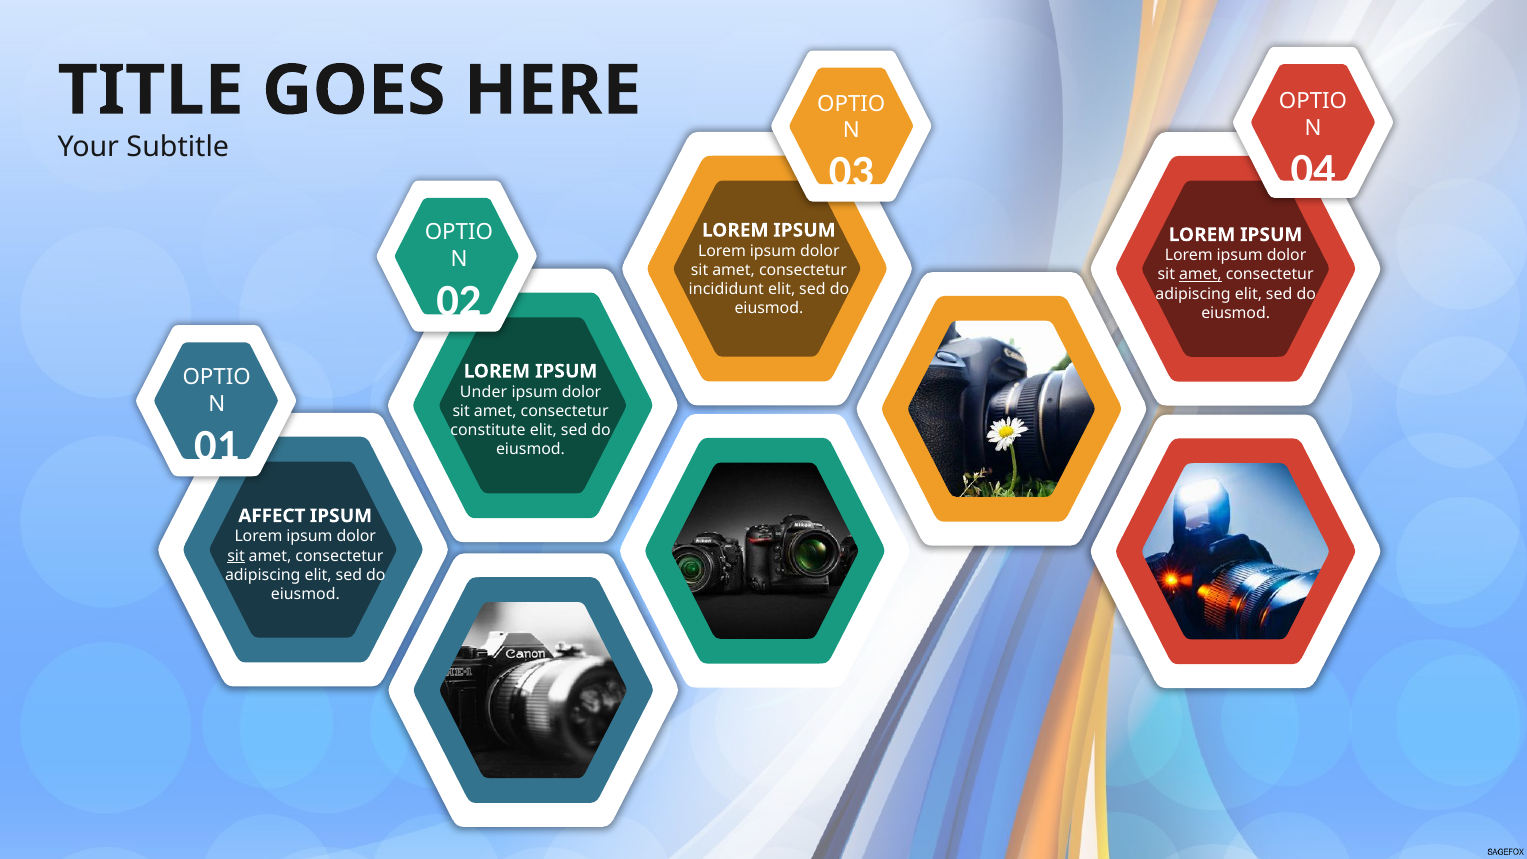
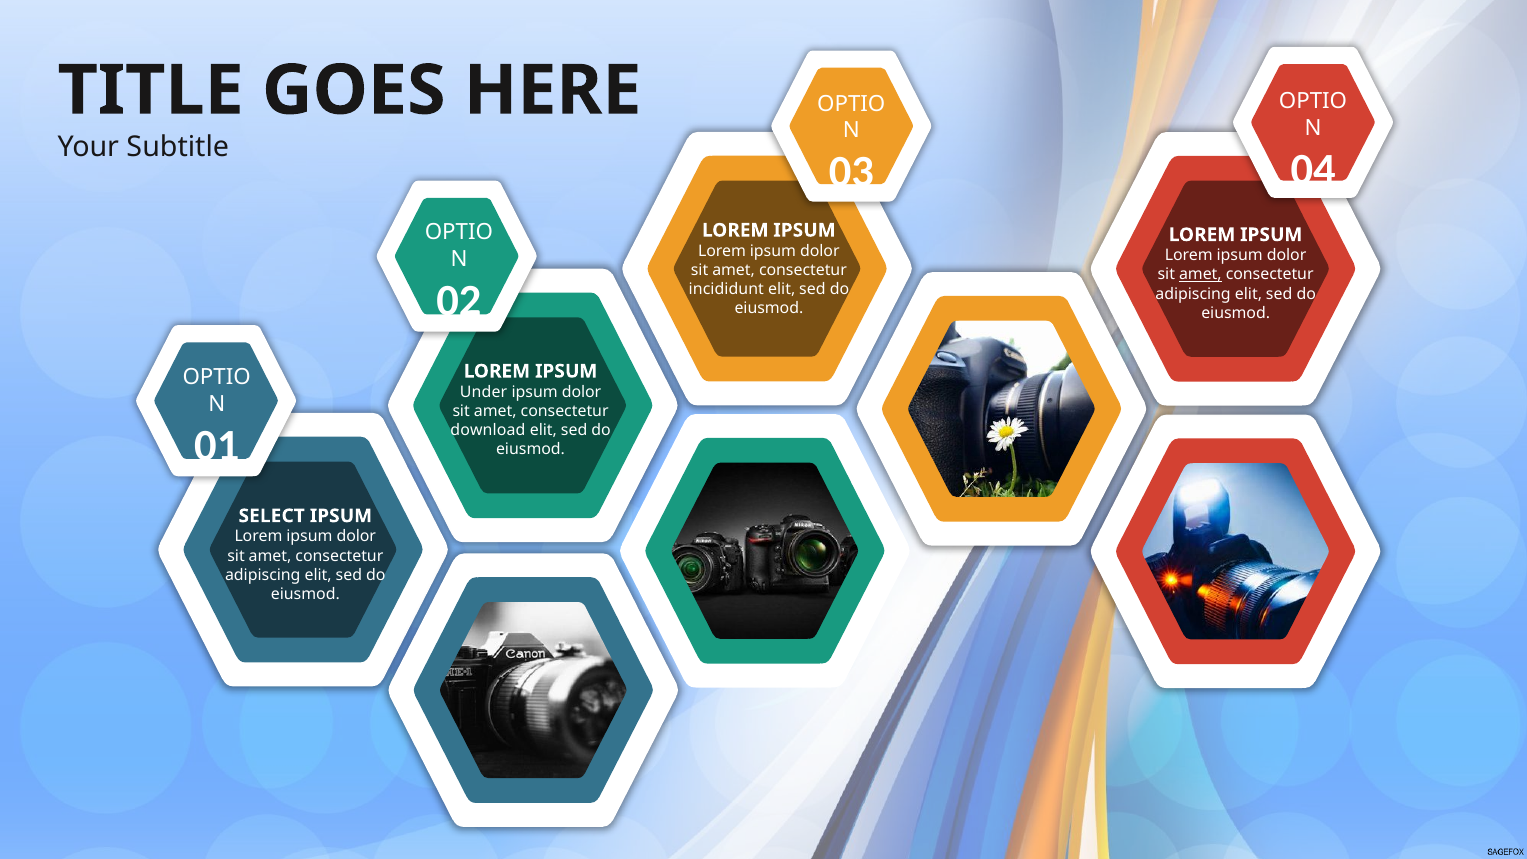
constitute: constitute -> download (488, 430)
AFFECT: AFFECT -> SELECT (272, 516)
sit underline: present -> none (236, 556)
